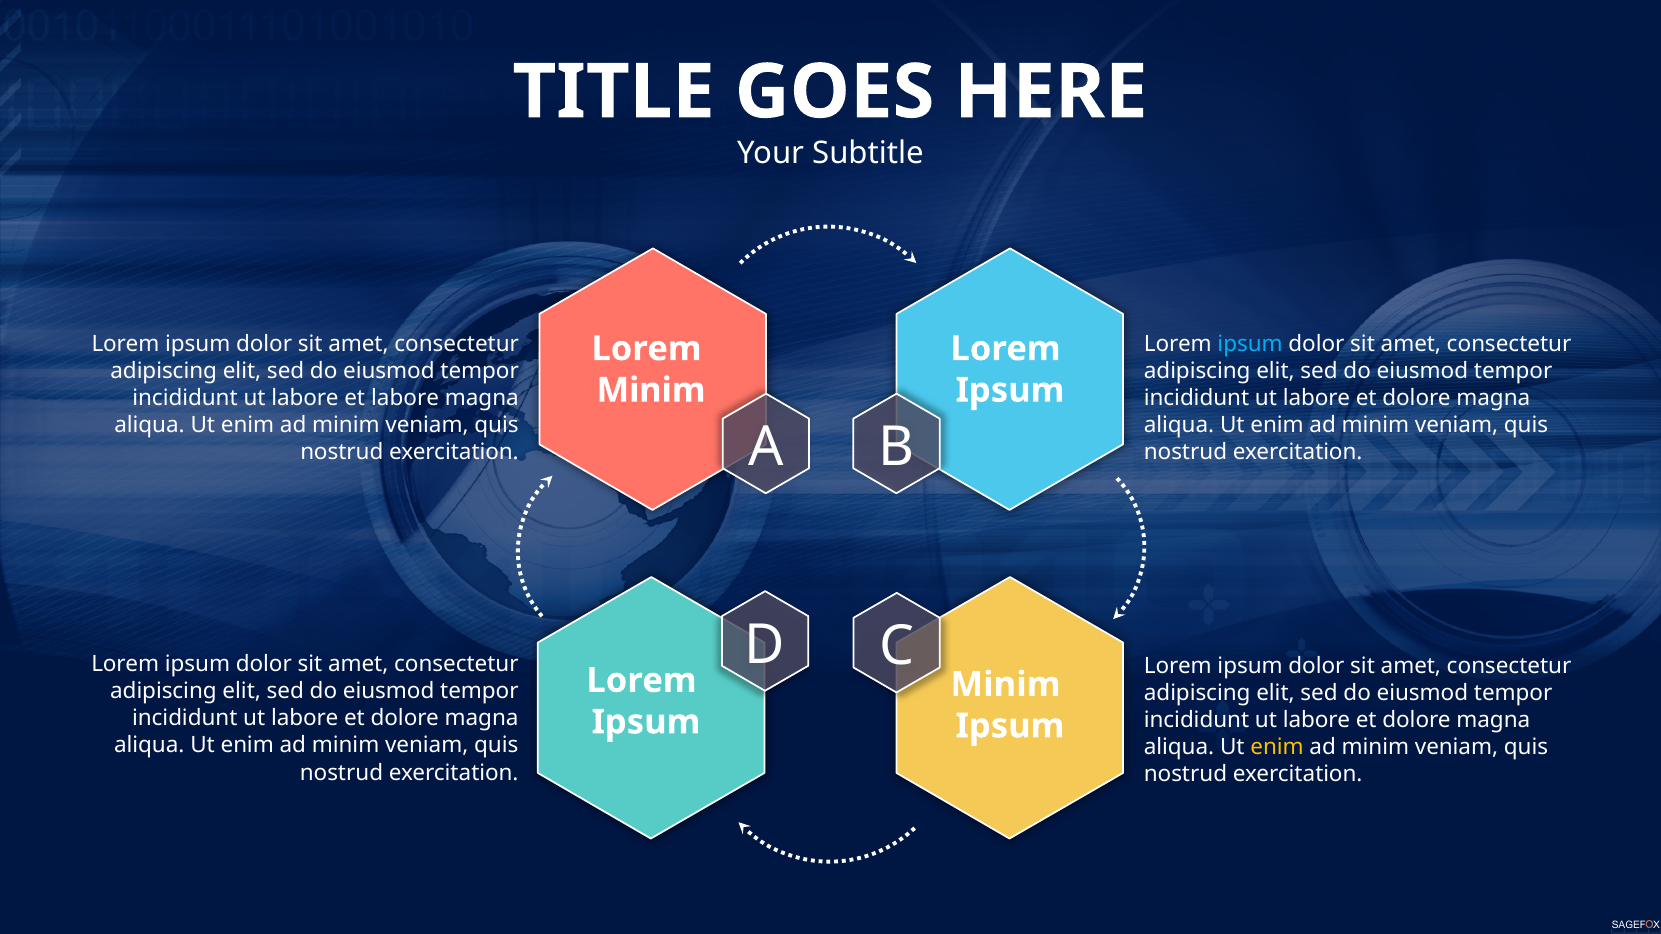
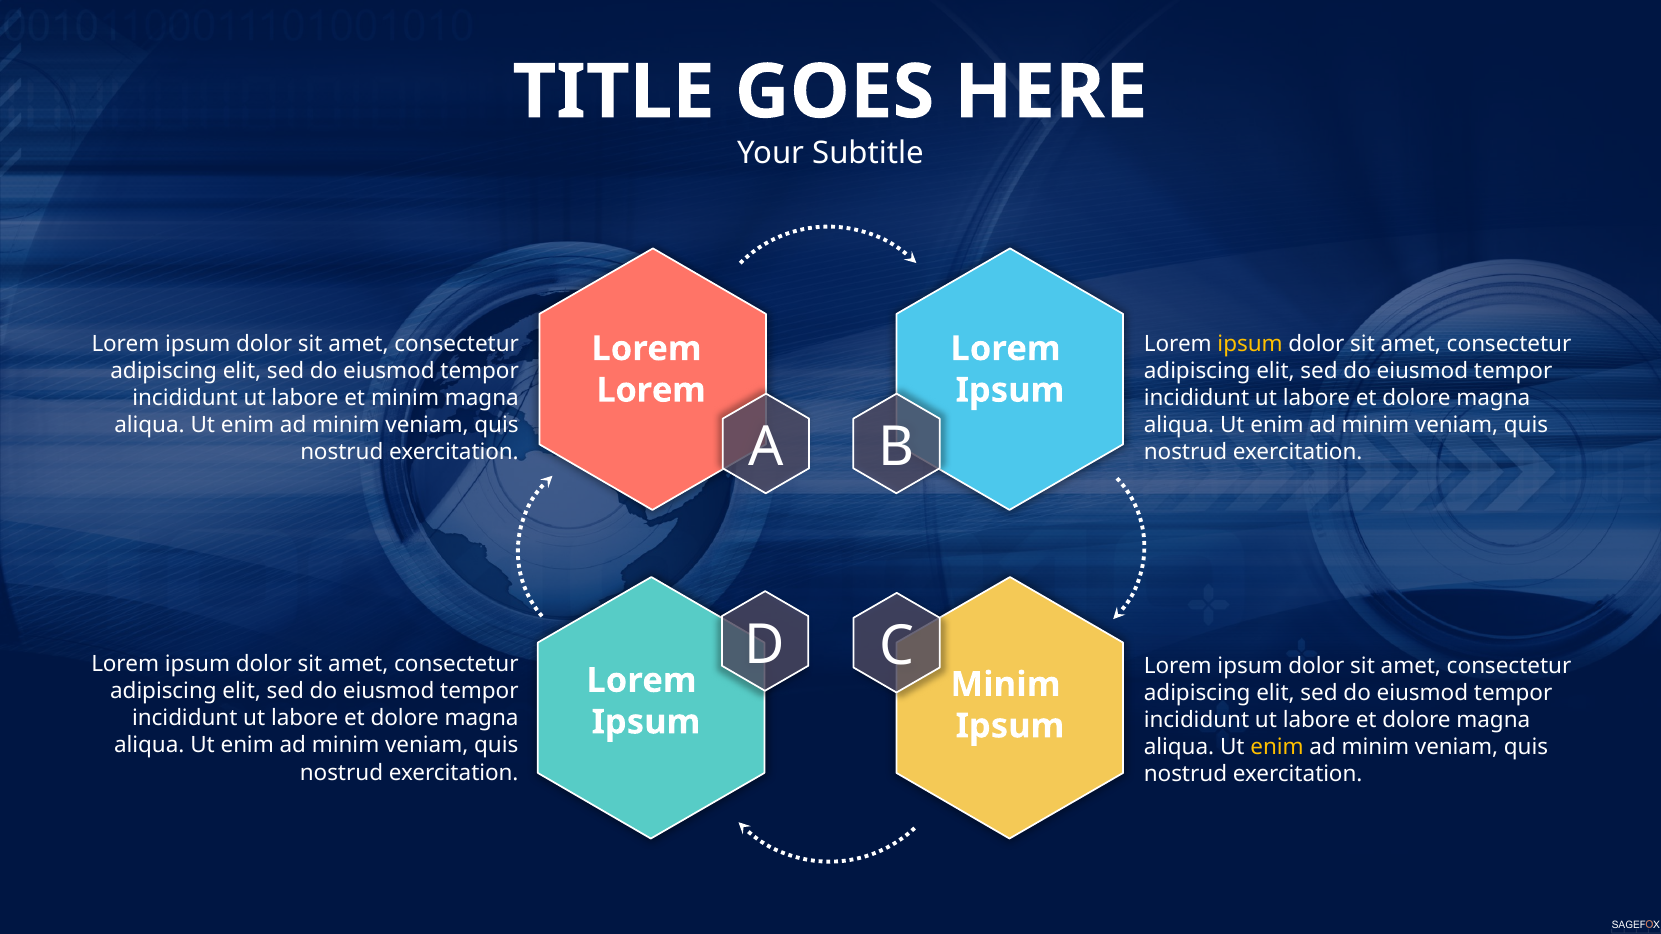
ipsum colour: light blue -> yellow (1250, 344)
Minim: Minim -> Lorem (651, 390)
et labore: labore -> minim (405, 398)
